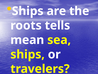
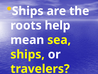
tells: tells -> help (57, 25)
